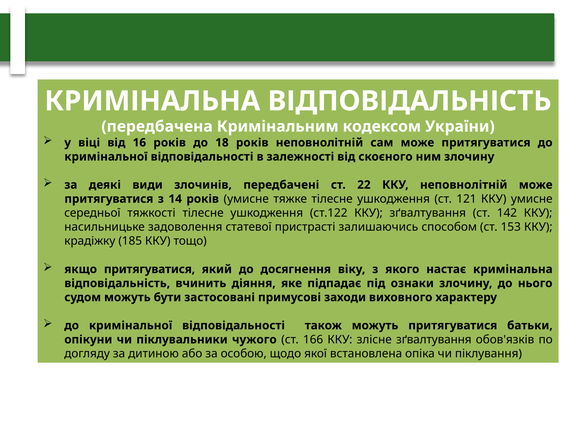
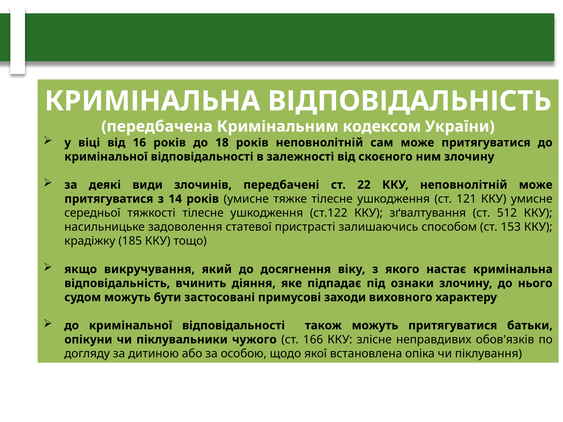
142: 142 -> 512 (507, 213)
якщо притягуватися: притягуватися -> викручування (149, 269)
злісне зґвалтування: зґвалтування -> неправдивих (434, 340)
